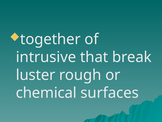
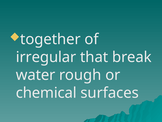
intrusive: intrusive -> irregular (46, 57)
luster: luster -> water (36, 75)
